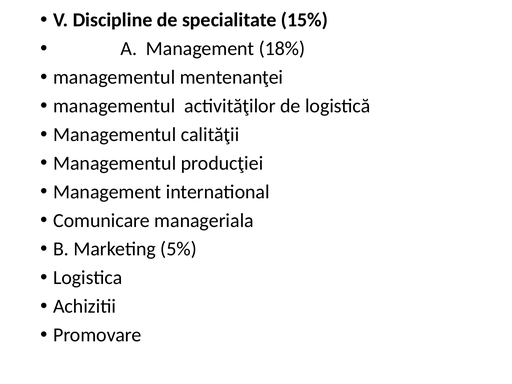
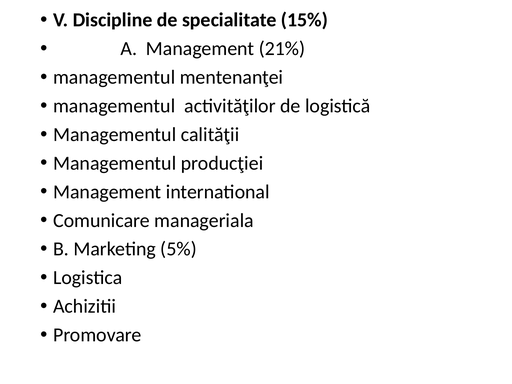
18%: 18% -> 21% (282, 49)
